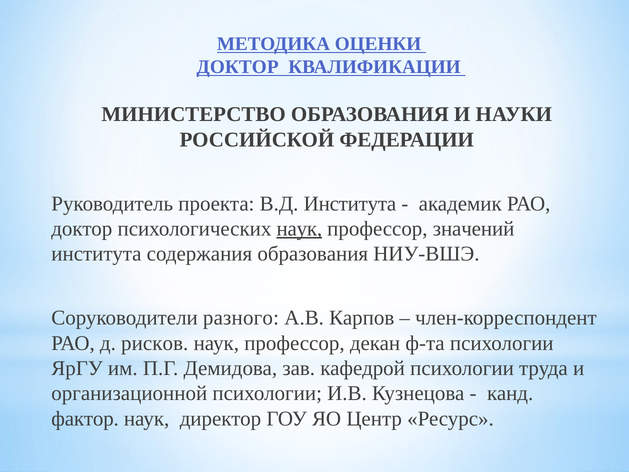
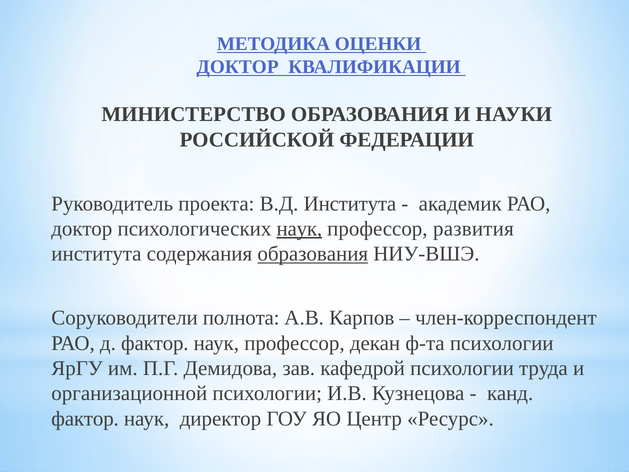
значений: значений -> развития (473, 229)
образования underline: none -> present (313, 254)
разного: разного -> полнота (241, 318)
д рисков: рисков -> фактор (155, 343)
